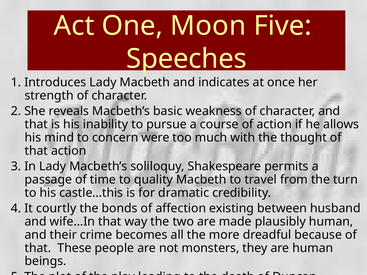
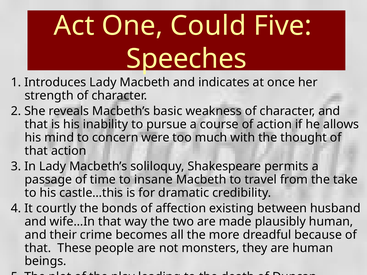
Moon: Moon -> Could (208, 26)
quality: quality -> insane (153, 180)
turn: turn -> take (345, 180)
